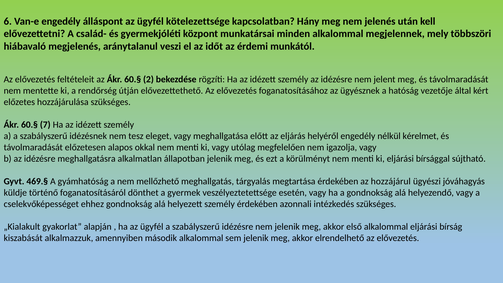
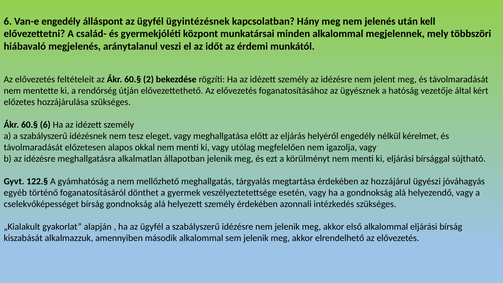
kötelezettsége: kötelezettsége -> ügyintézésnek (198, 21)
60.§ 7: 7 -> 6 (45, 125)
469.§: 469.§ -> 122.§ (37, 181)
küldje: küldje -> egyéb (15, 193)
cselekvőképességet ehhez: ehhez -> bírság (92, 204)
